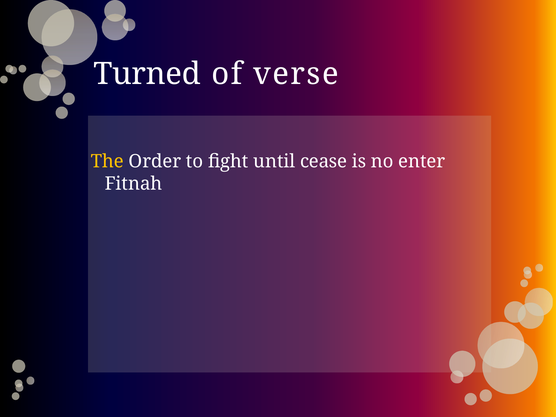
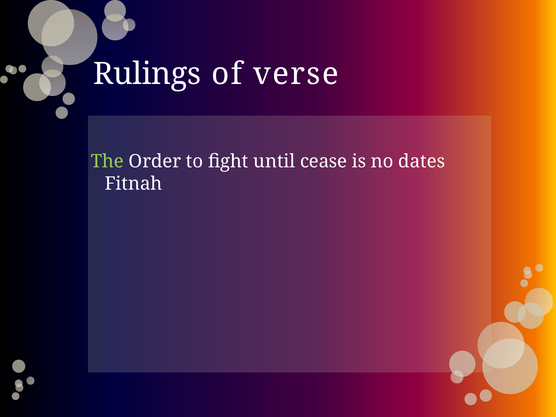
Turned: Turned -> Rulings (147, 74)
The colour: yellow -> light green (107, 161)
enter: enter -> dates (422, 161)
